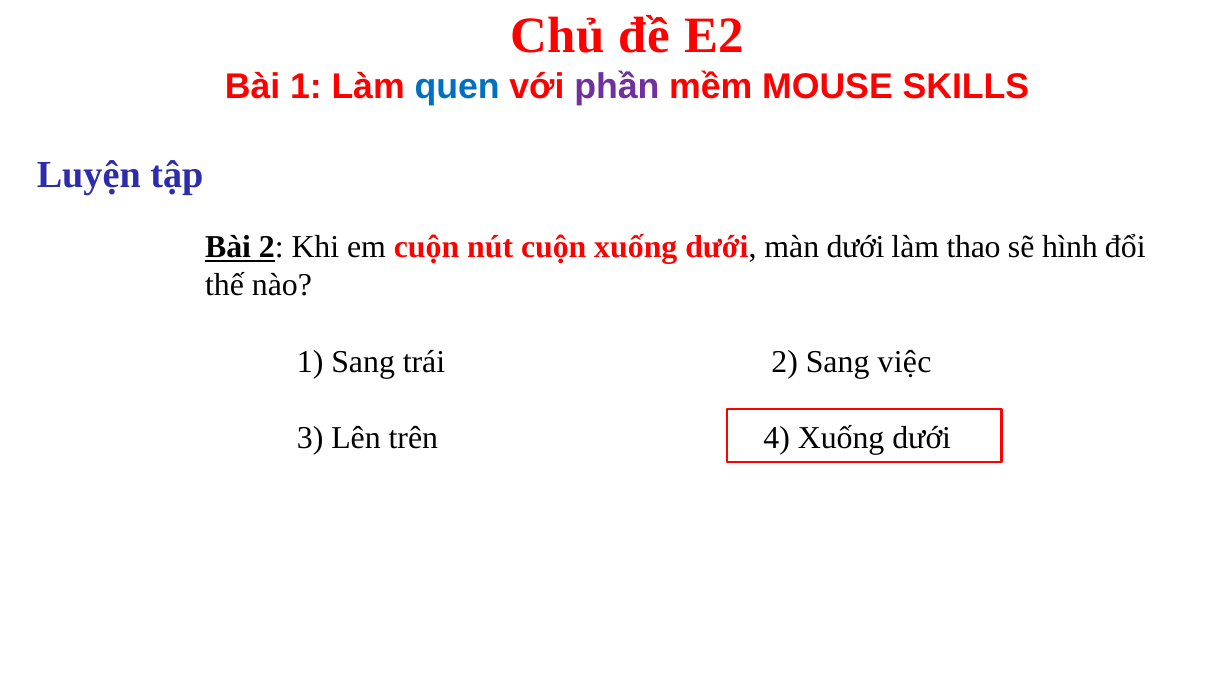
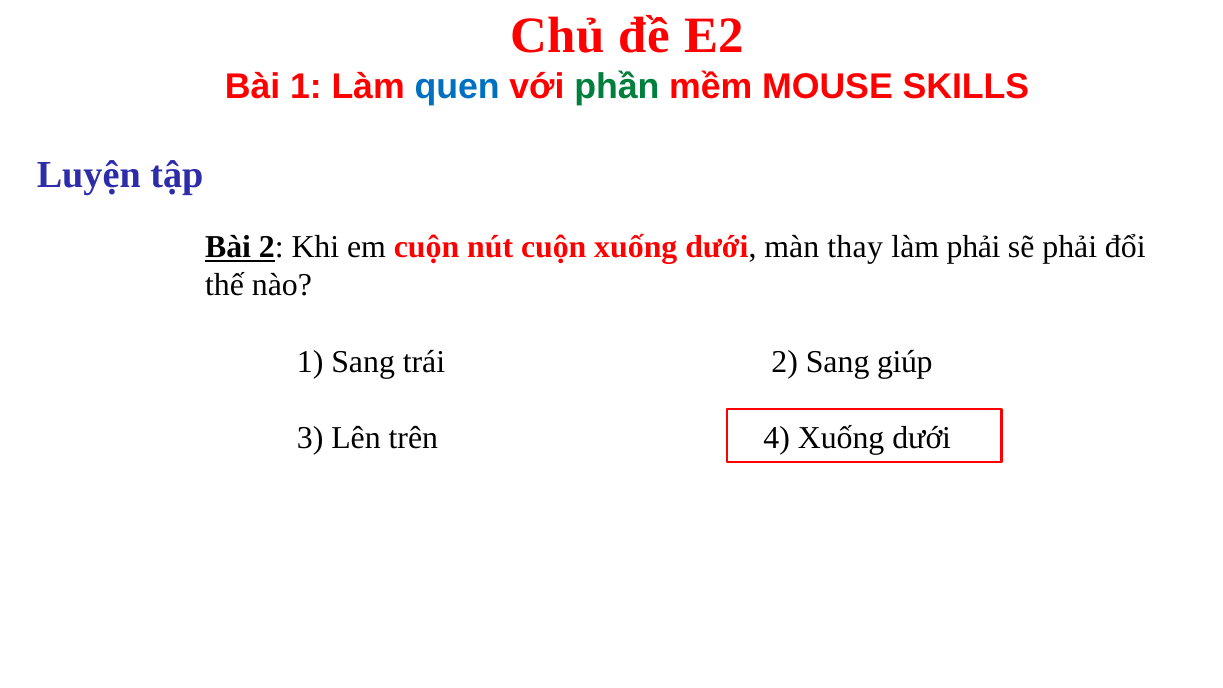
phần colour: purple -> green (617, 87)
màn dưới: dưới -> thay (855, 247)
làm thao: thao -> phải (974, 247)
sẽ hình: hình -> phải (1070, 247)
việc: việc -> giúp (905, 362)
